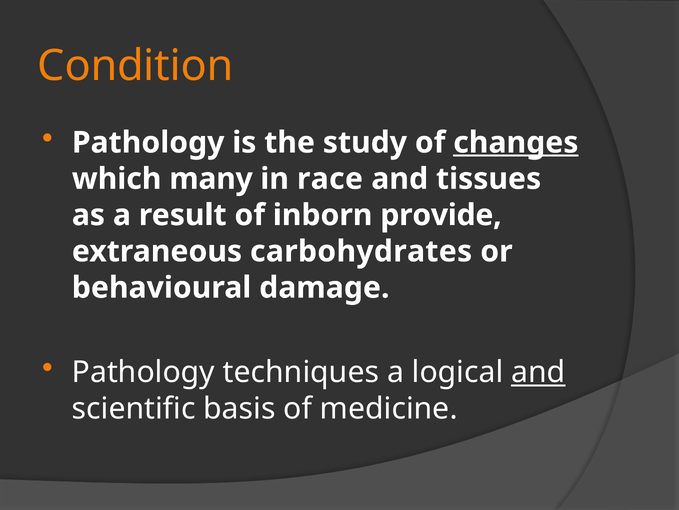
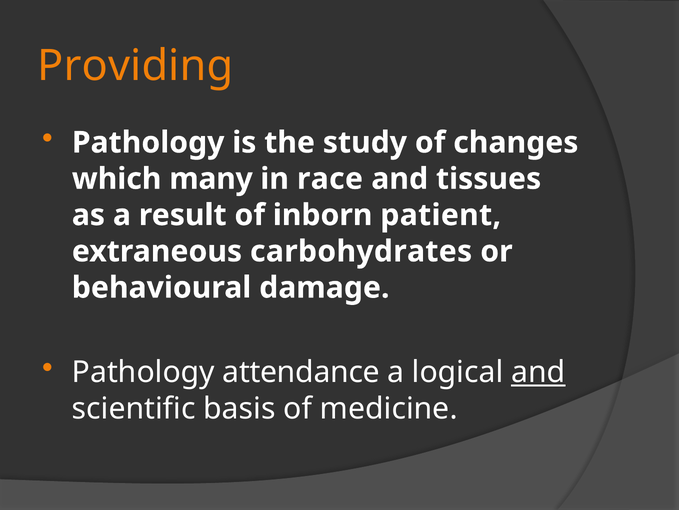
Condition: Condition -> Providing (135, 66)
changes underline: present -> none (516, 142)
provide: provide -> patient (441, 215)
techniques: techniques -> attendance (301, 372)
